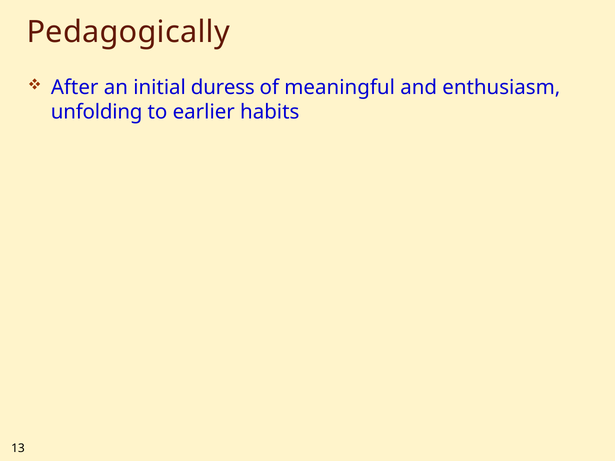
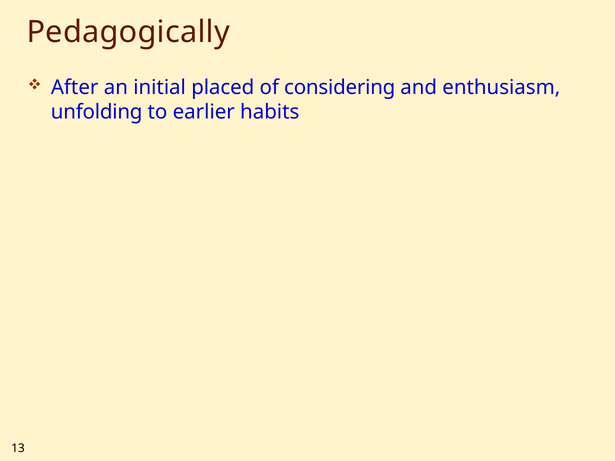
duress: duress -> placed (223, 88)
meaningful: meaningful -> considering (340, 88)
